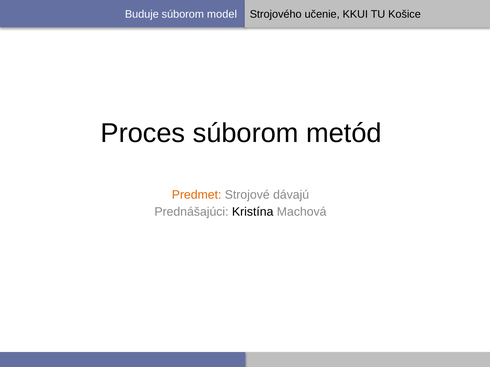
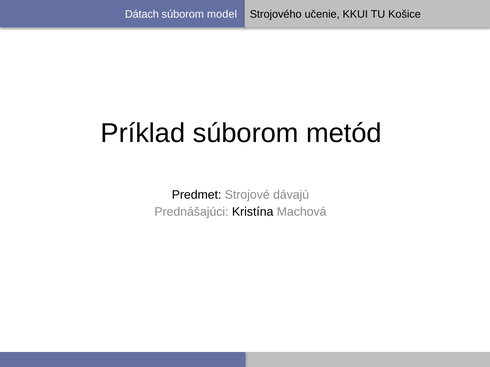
Buduje: Buduje -> Dátach (142, 14)
Proces: Proces -> Príklad (143, 133)
Predmet colour: orange -> black (197, 195)
